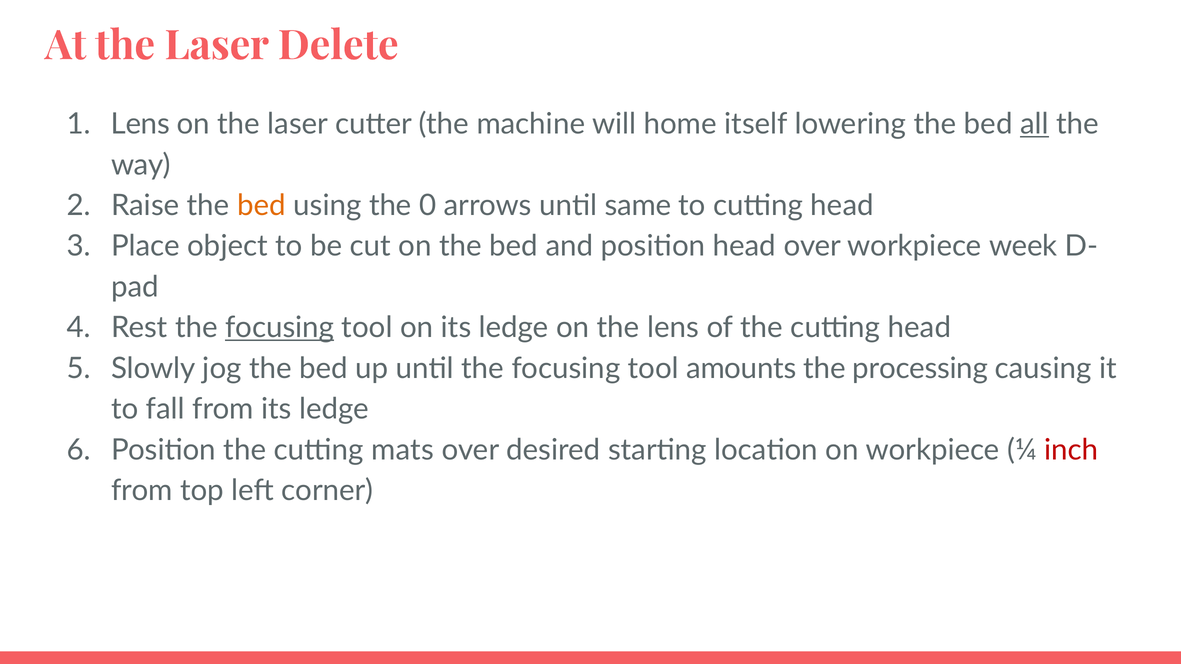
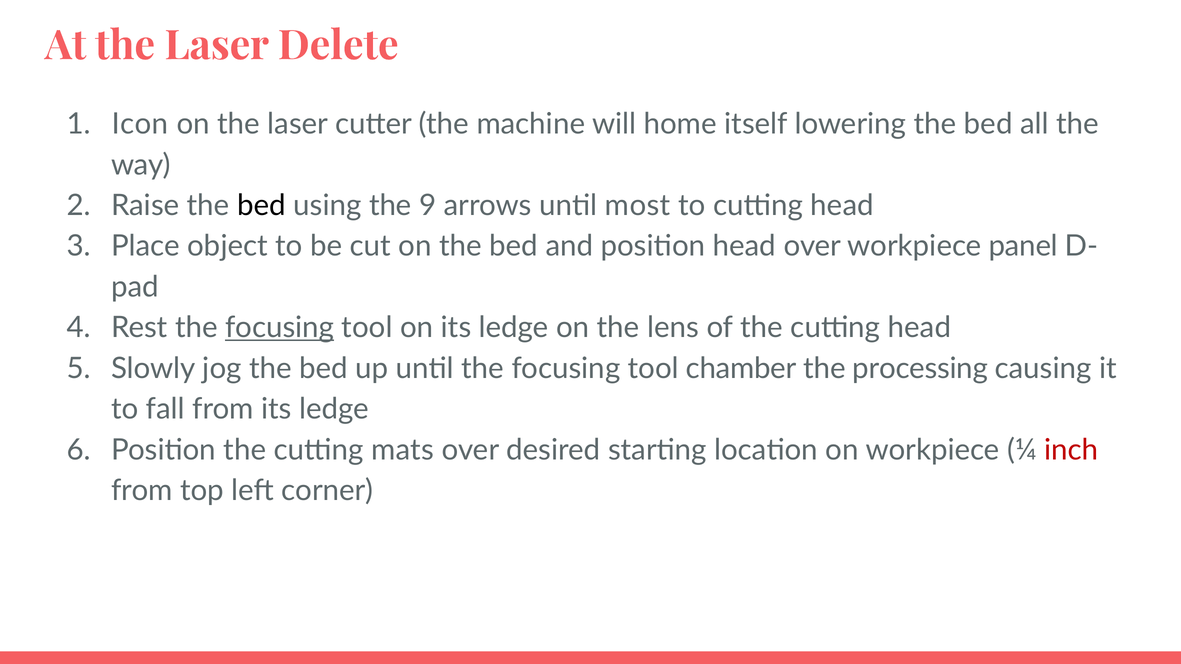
Lens: Lens -> Icon (140, 124)
all underline: present -> none (1034, 124)
bed colour: orange -> black (262, 206)
0: 0 -> 9 (428, 206)
same: same -> most (638, 206)
week: week -> panel (1023, 246)
amounts: amounts -> chamber (741, 369)
